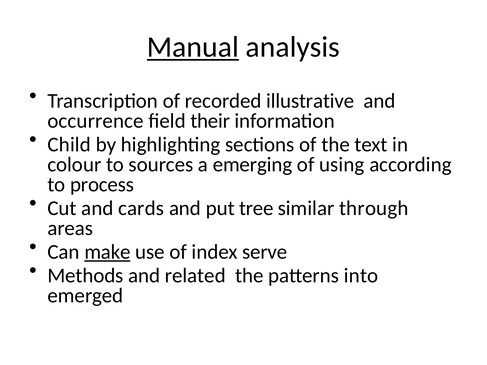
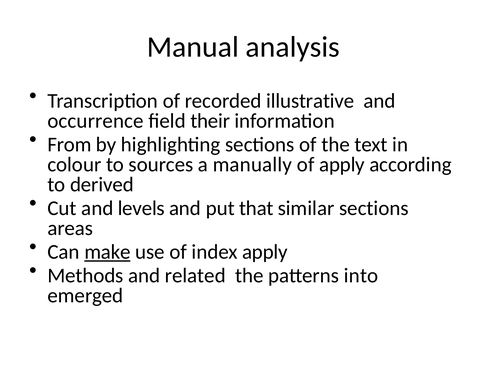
Manual underline: present -> none (193, 47)
Child: Child -> From (69, 145)
emerging: emerging -> manually (252, 165)
of using: using -> apply (342, 165)
process: process -> derived (102, 185)
cards: cards -> levels (141, 208)
tree: tree -> that (256, 208)
similar through: through -> sections (374, 208)
index serve: serve -> apply (265, 252)
